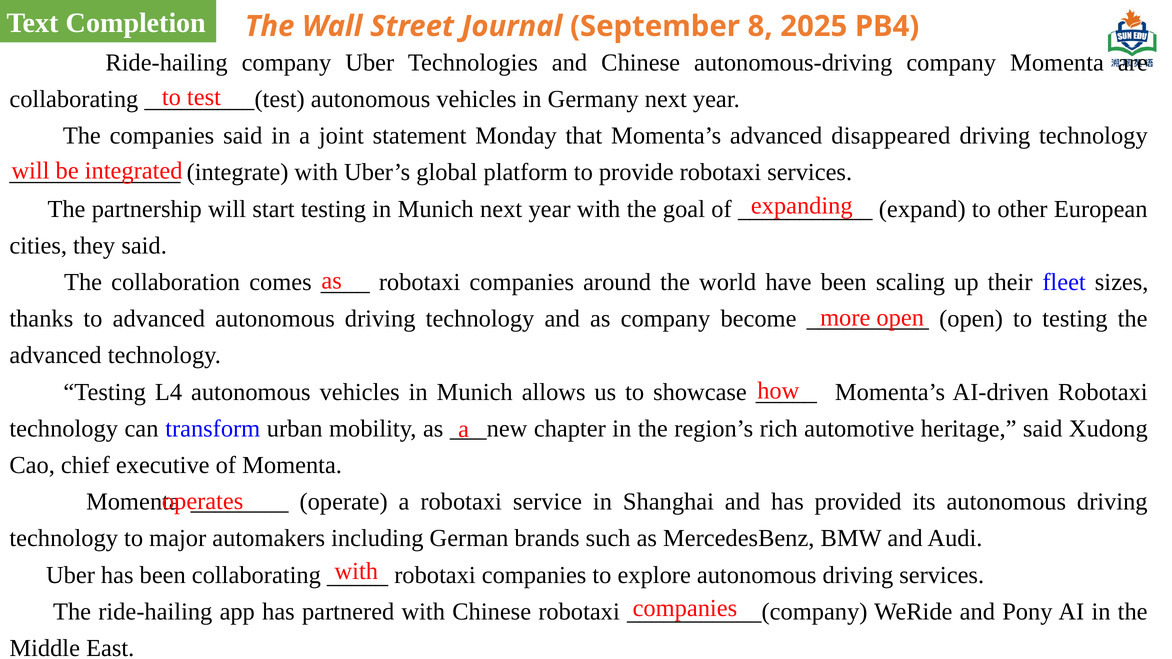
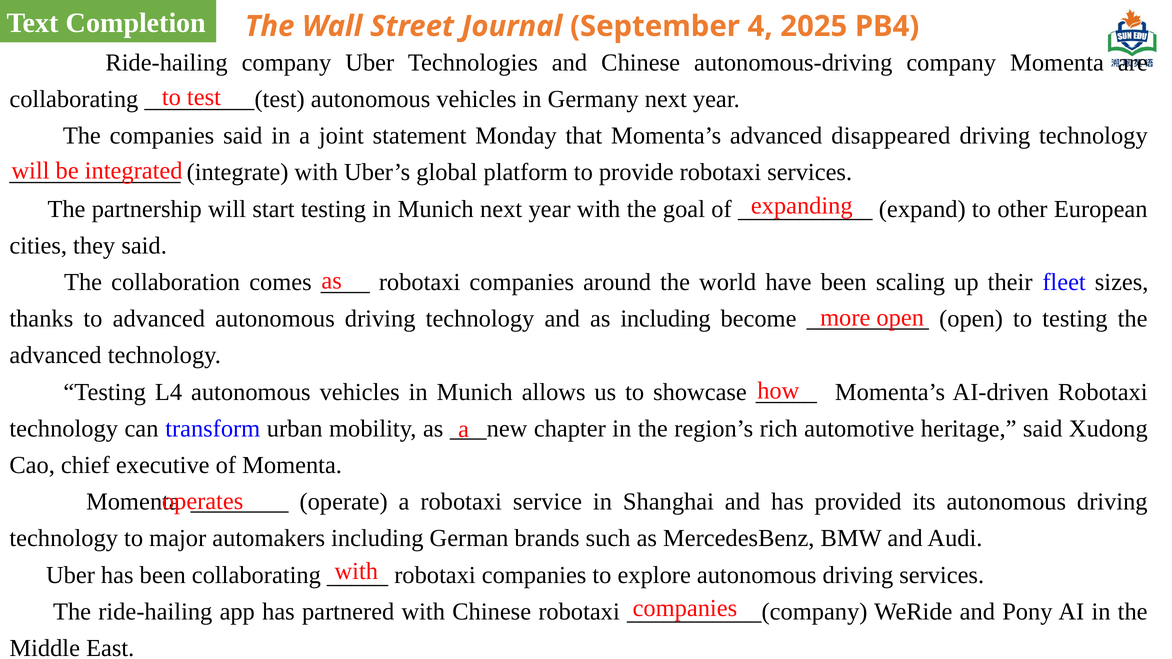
8: 8 -> 4 (760, 26)
as company: company -> including (666, 319)
